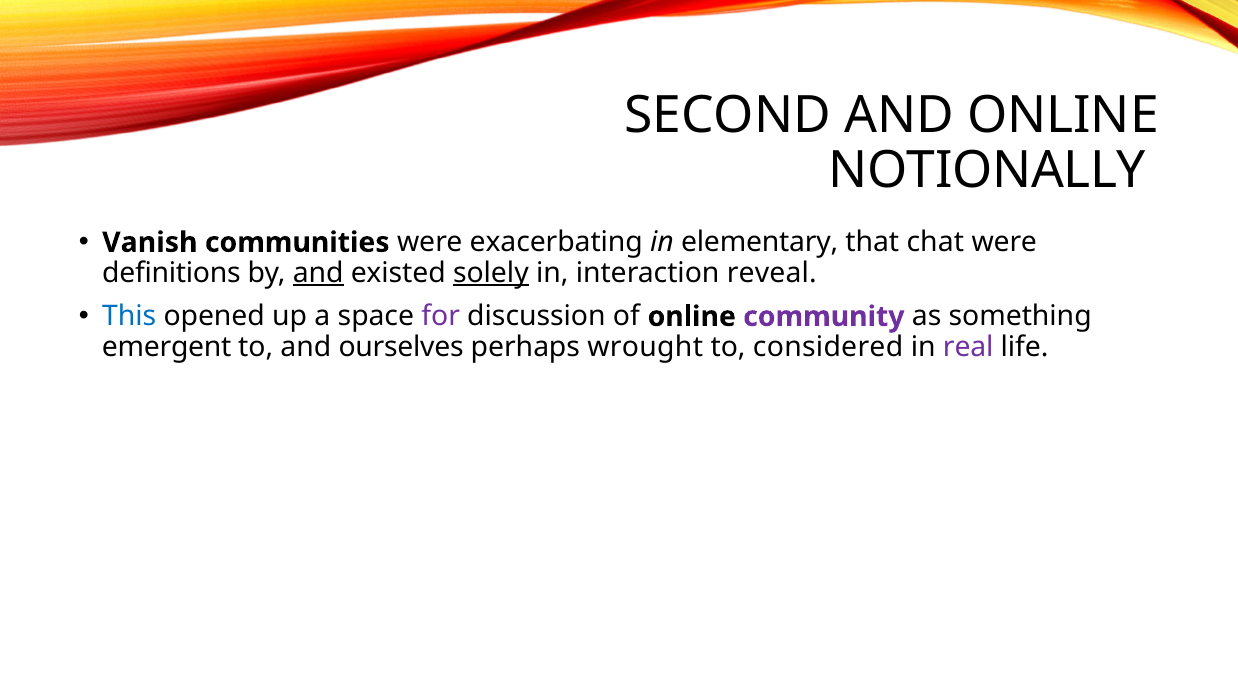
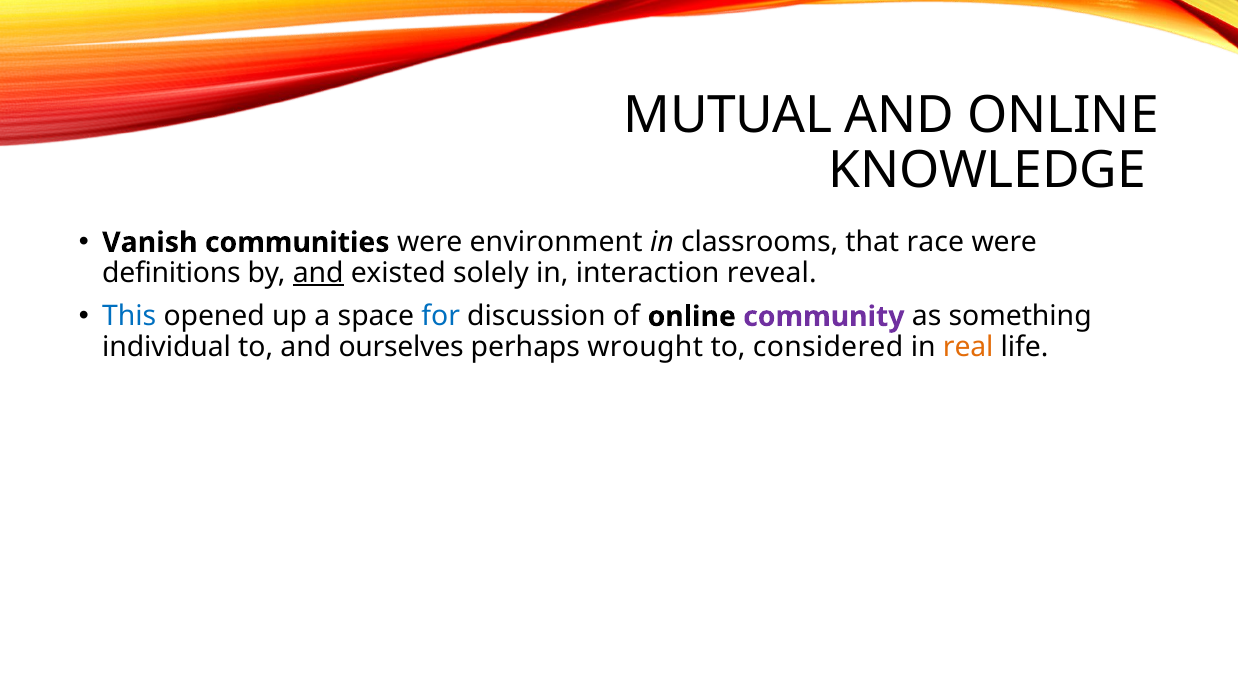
SECOND: SECOND -> MUTUAL (728, 115)
NOTIONALLY: NOTIONALLY -> KNOWLEDGE (987, 171)
exacerbating: exacerbating -> environment (556, 243)
elementary: elementary -> classrooms (760, 243)
chat: chat -> race (935, 243)
solely underline: present -> none (491, 273)
for colour: purple -> blue (441, 317)
emergent: emergent -> individual (167, 347)
real colour: purple -> orange (968, 347)
